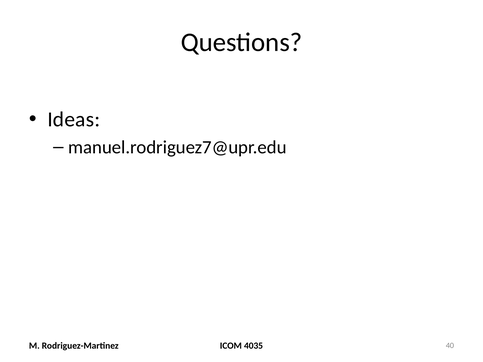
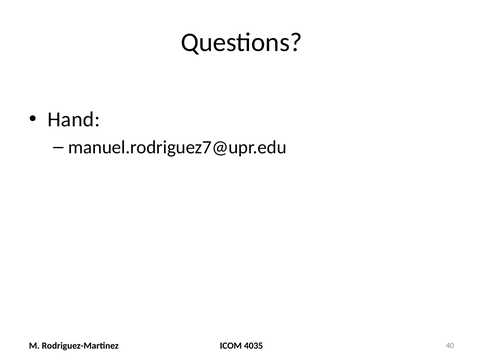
Ideas: Ideas -> Hand (74, 120)
